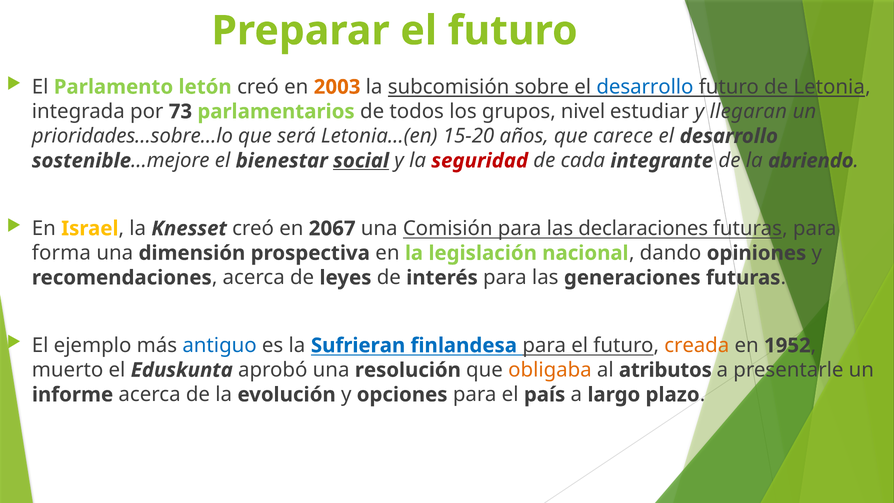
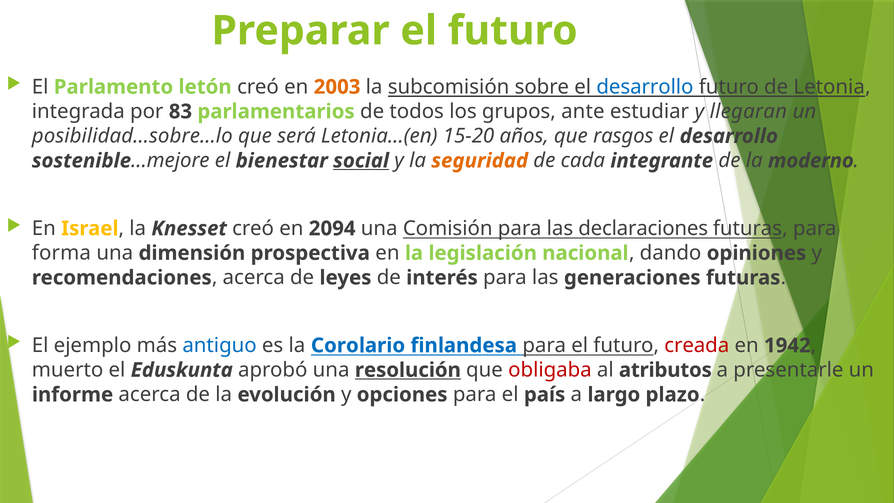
73: 73 -> 83 (180, 112)
nivel: nivel -> ante (583, 112)
prioridades…sobre…lo: prioridades…sobre…lo -> posibilidad…sobre…lo (132, 136)
carece: carece -> rasgos (623, 136)
seguridad colour: red -> orange (480, 161)
abriendo: abriendo -> moderno (811, 161)
2067: 2067 -> 2094 (332, 228)
Sufrieran: Sufrieran -> Corolario (358, 345)
creada colour: orange -> red (697, 345)
1952: 1952 -> 1942 (787, 345)
resolución underline: none -> present (408, 370)
obligaba colour: orange -> red (550, 370)
